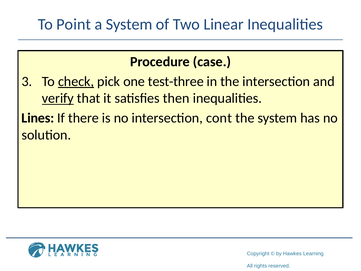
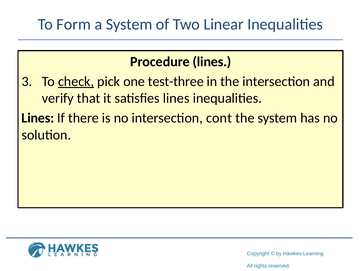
Point: Point -> Form (74, 24)
Procedure case: case -> lines (212, 62)
verify underline: present -> none (58, 98)
satisfies then: then -> lines (176, 98)
